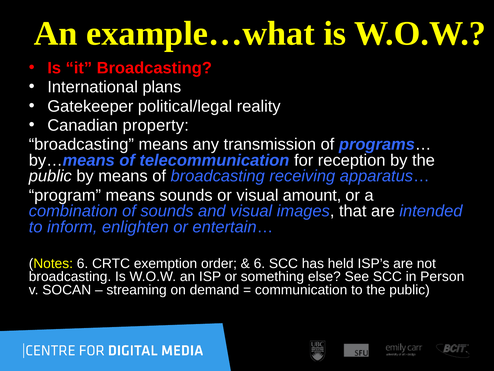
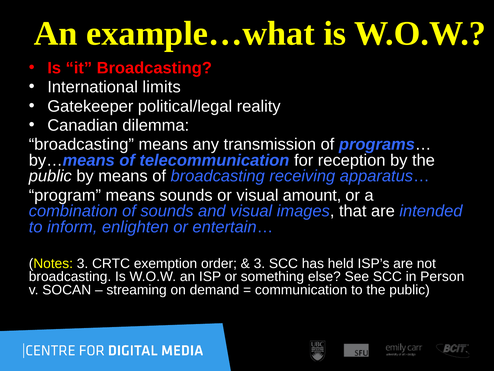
plans: plans -> limits (162, 87)
property: property -> dilemma (156, 125)
Notes 6: 6 -> 3 (83, 263)
6: 6 -> 3 (259, 263)
